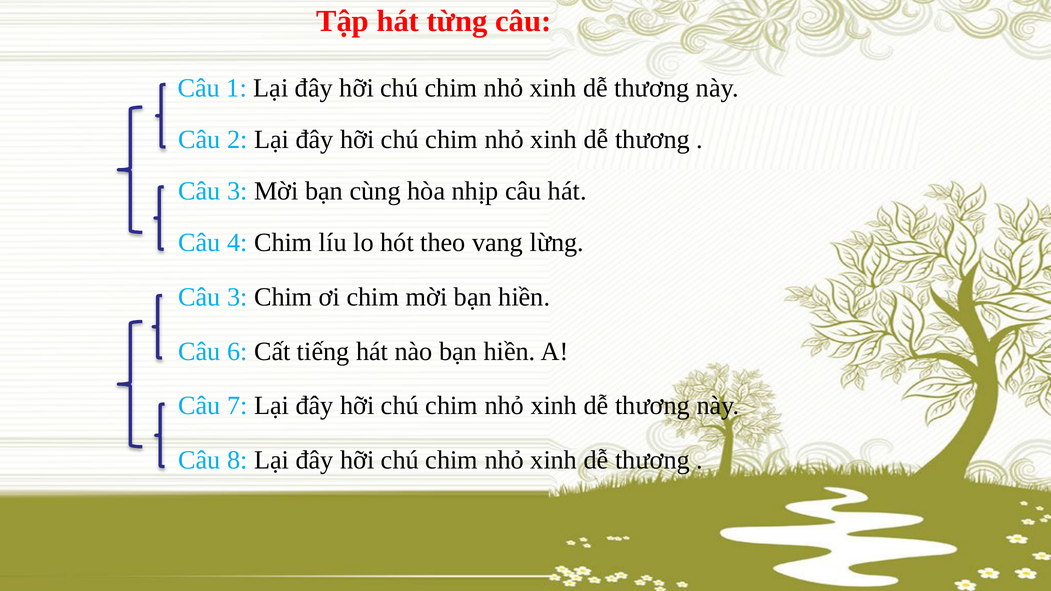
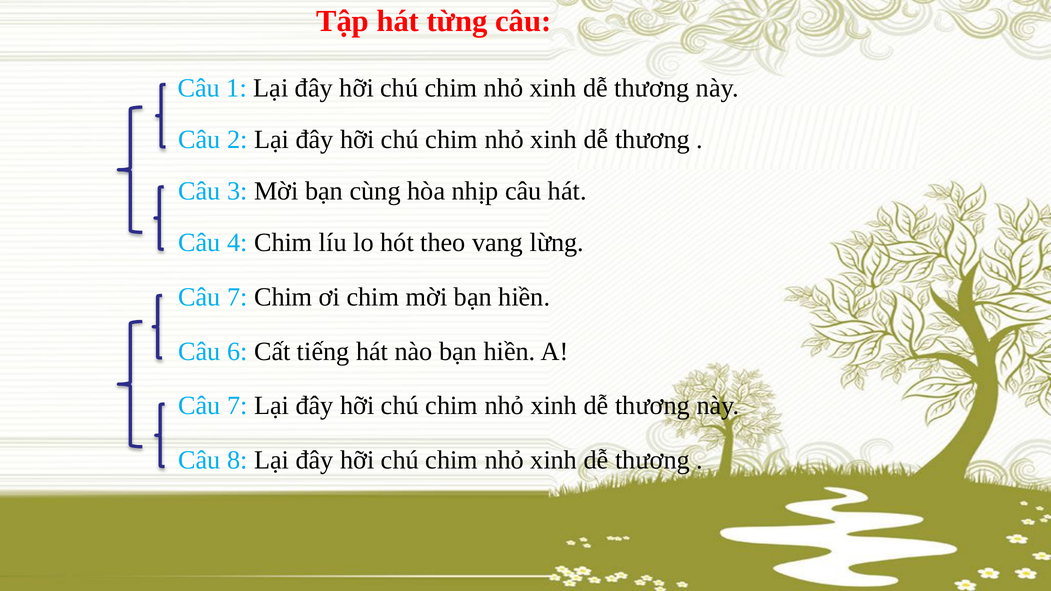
3: 3 -> 7 (237, 297)
